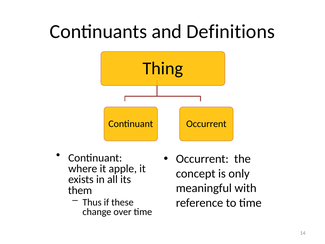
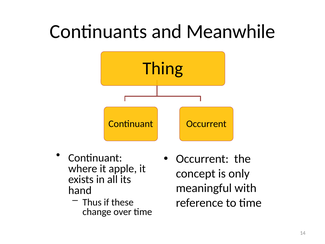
Definitions: Definitions -> Meanwhile (231, 31)
them: them -> hand (80, 190)
